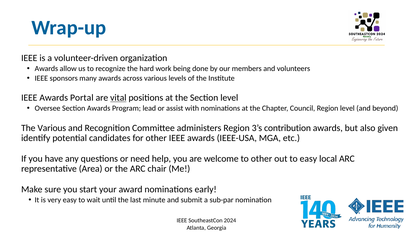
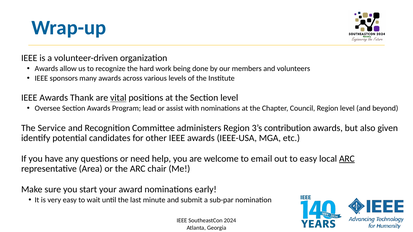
Portal: Portal -> Thank (82, 98)
The Various: Various -> Service (52, 128)
to other: other -> email (262, 159)
ARC underline: none -> present (347, 159)
